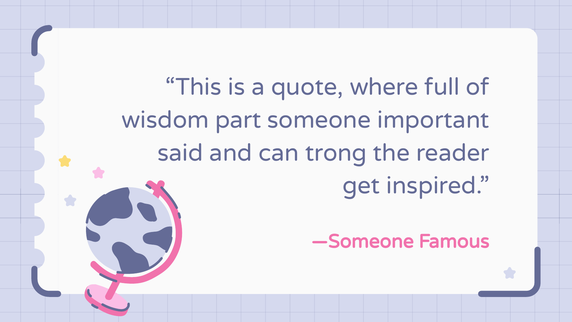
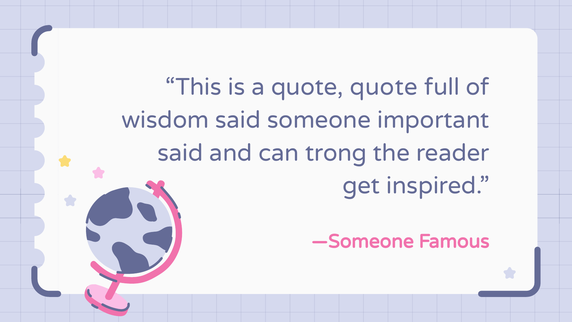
quote where: where -> quote (384, 87)
wisdom part: part -> said (238, 120)
